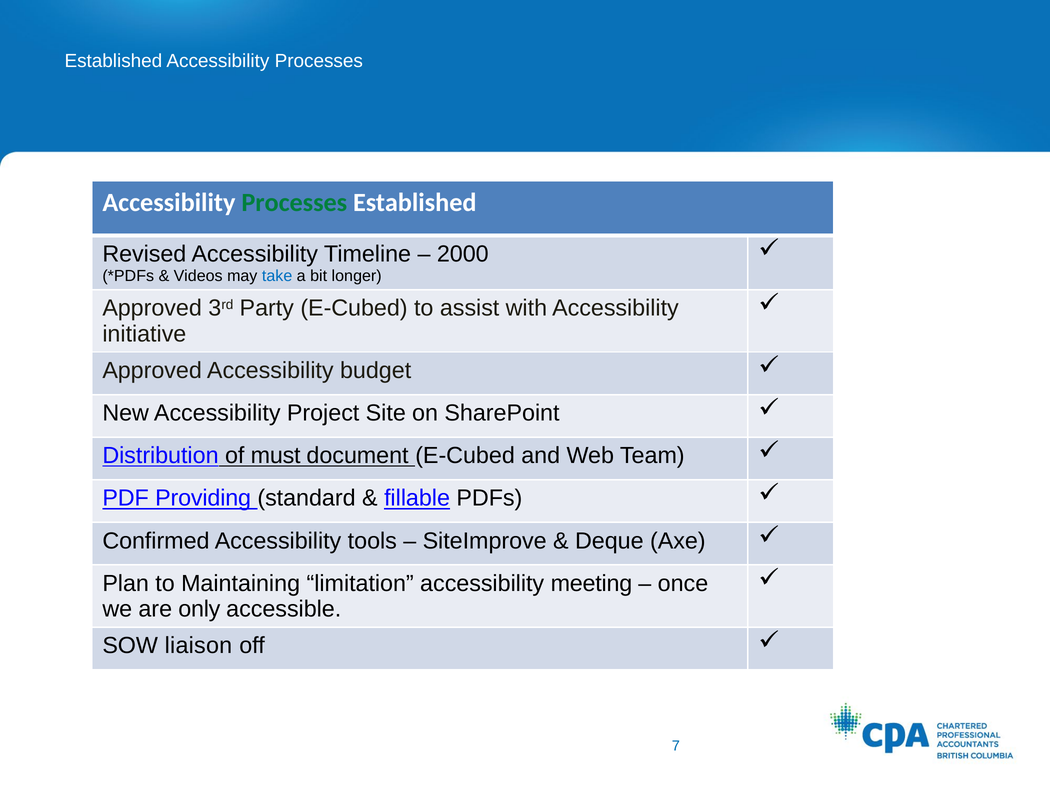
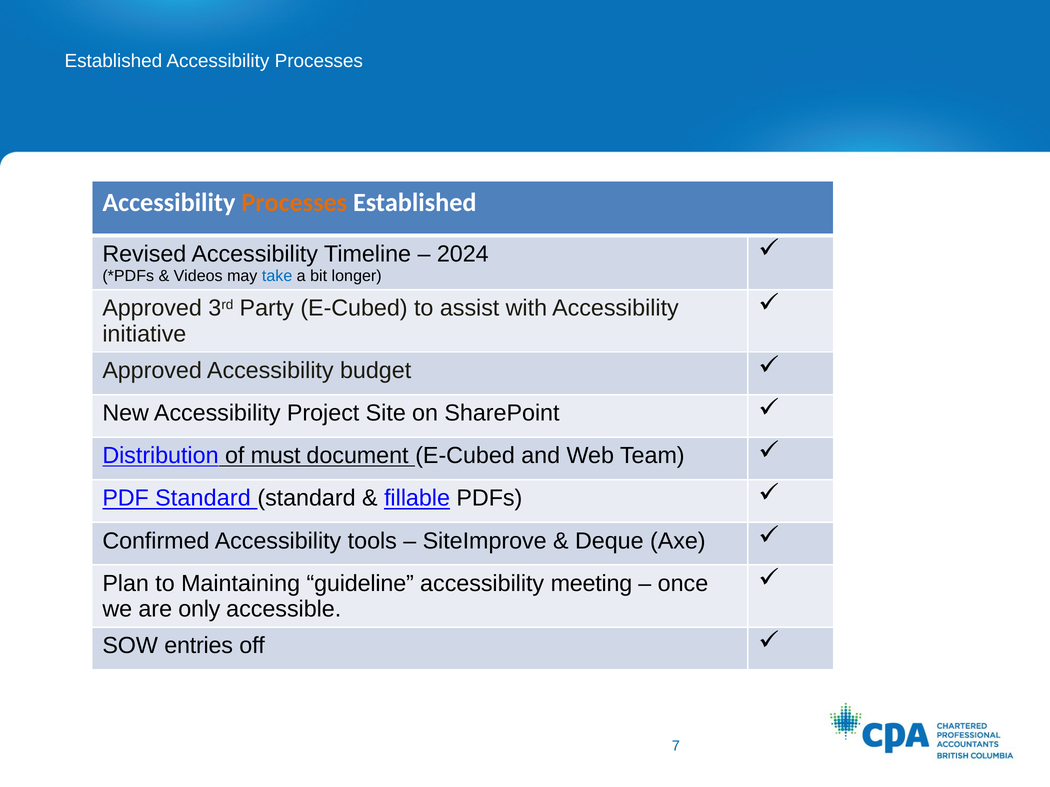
Processes colour: green -> orange (294, 203)
2000: 2000 -> 2024 (463, 254)
PDF Providing: Providing -> Standard (203, 499)
limitation: limitation -> guideline (360, 584)
liaison: liaison -> entries (199, 646)
